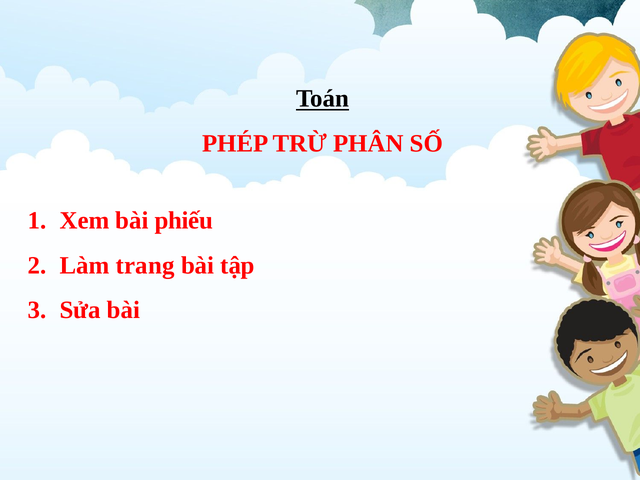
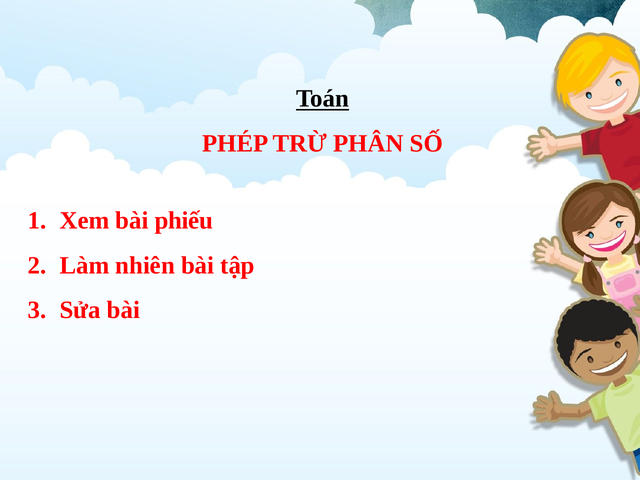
trang: trang -> nhiên (145, 265)
